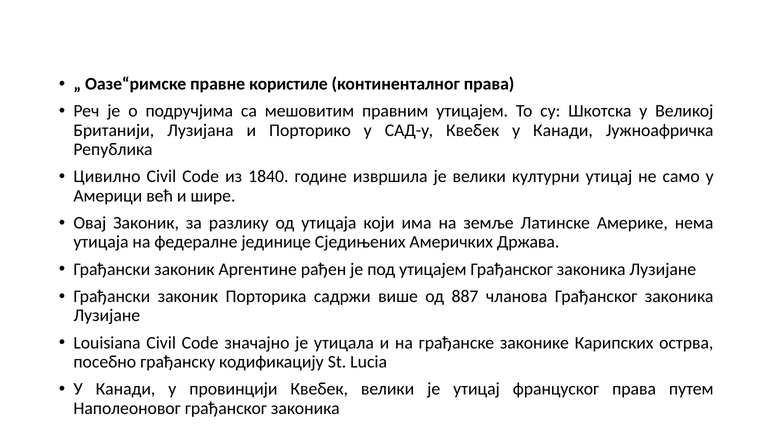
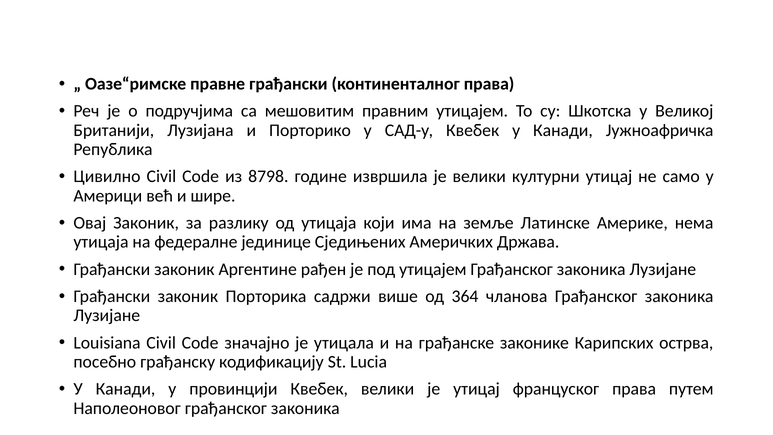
правне користиле: користиле -> грађански (288, 84)
1840: 1840 -> 8798 (268, 176)
887: 887 -> 364 (465, 296)
